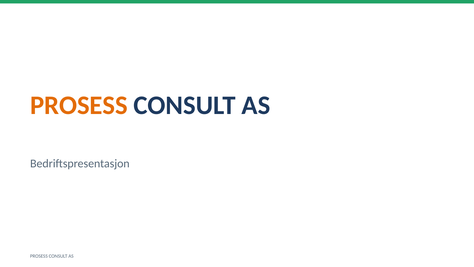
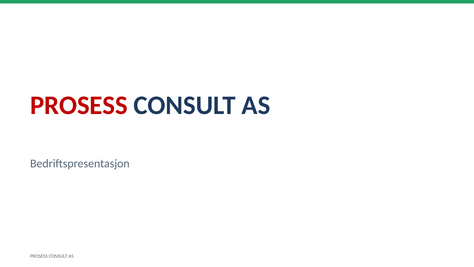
PROSESS colour: orange -> red (79, 105)
